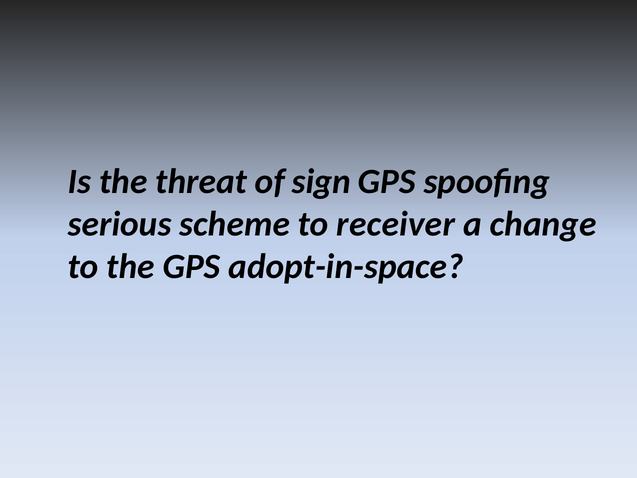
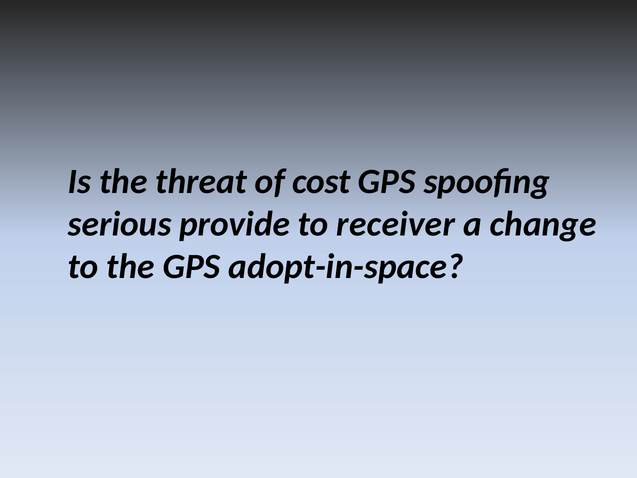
sign: sign -> cost (321, 182)
scheme: scheme -> provide (235, 224)
